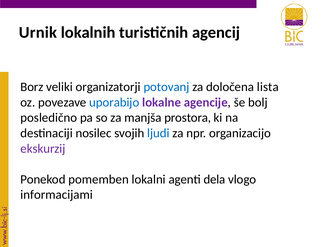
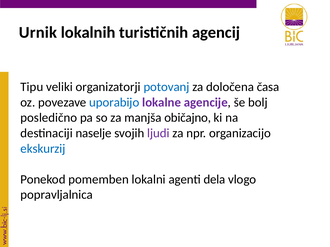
Borz: Borz -> Tipu (32, 87)
lista: lista -> časa (268, 87)
prostora: prostora -> običajno (188, 118)
nosilec: nosilec -> naselje (94, 133)
ljudi colour: blue -> purple (158, 133)
ekskurzij colour: purple -> blue (43, 149)
informacijami: informacijami -> popravljalnica (57, 195)
